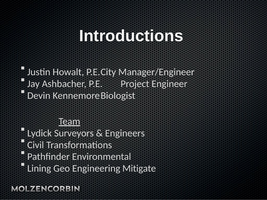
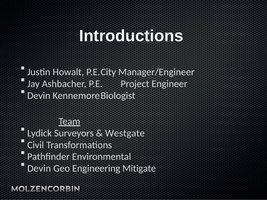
Engineers: Engineers -> Westgate (125, 133)
Lining: Lining -> Devin (39, 169)
